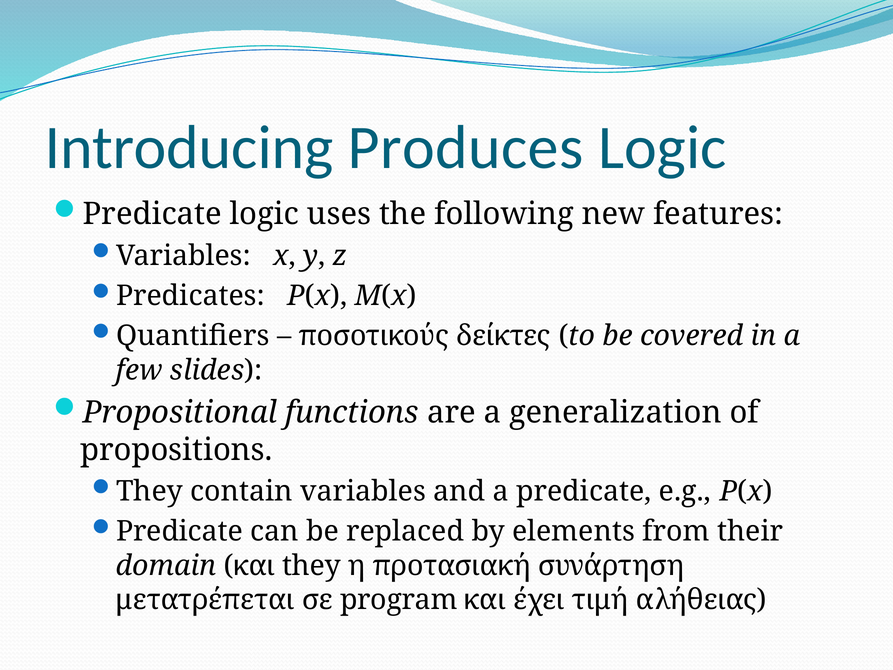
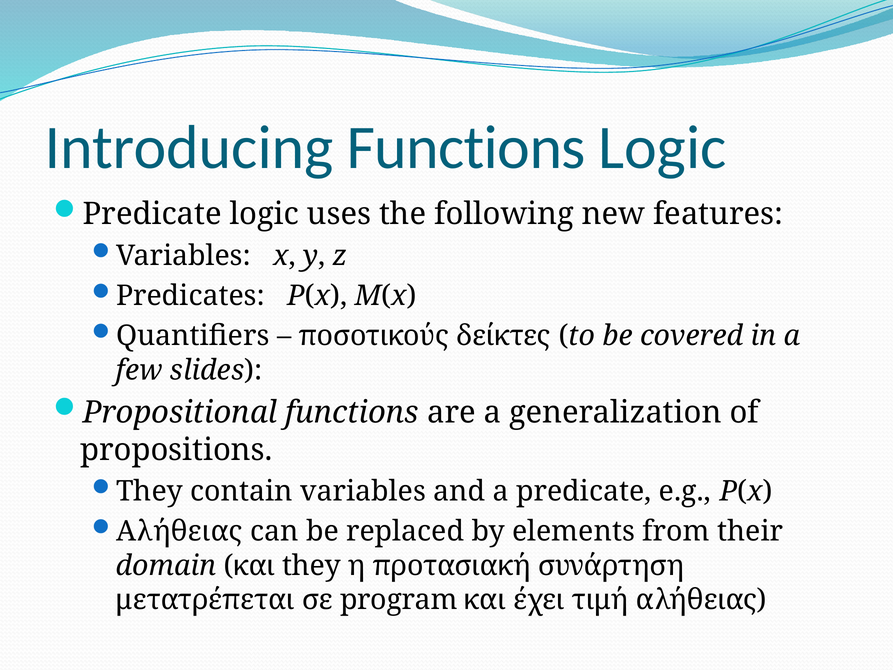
Introducing Produces: Produces -> Functions (466, 147)
Predicate: Predicate -> Αλήθειας (179, 531)
